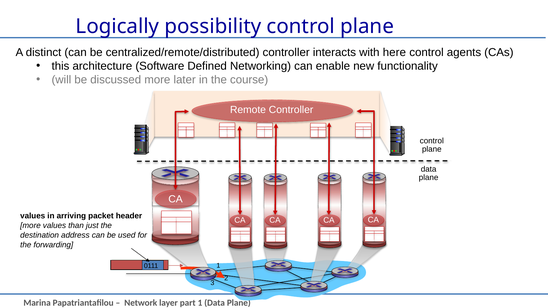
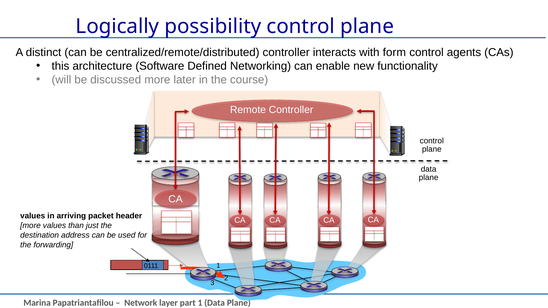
here: here -> form (394, 53)
